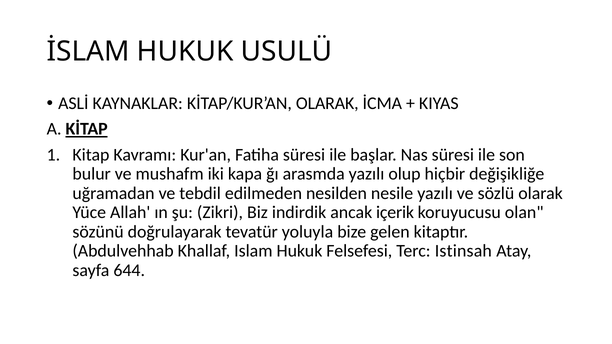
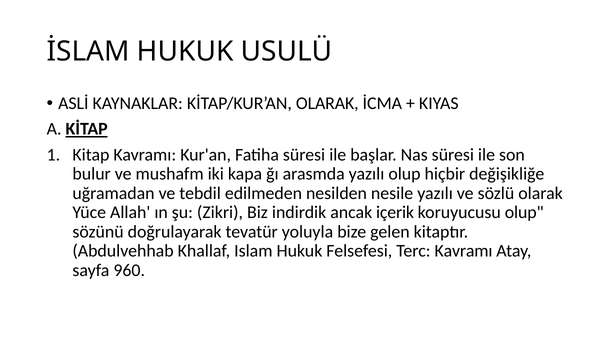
koruyucusu olan: olan -> olup (524, 213)
Terc Istinsah: Istinsah -> Kavramı (464, 251)
644: 644 -> 960 (129, 270)
